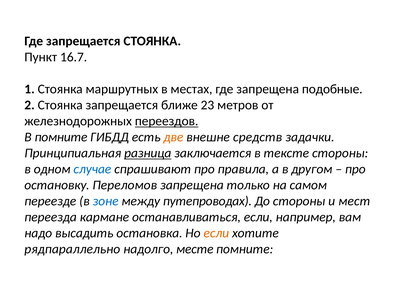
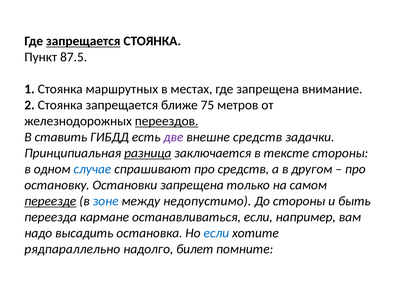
запрещается underline: none -> present (83, 41)
16.7: 16.7 -> 87.5 (74, 57)
подобные: подобные -> внимание (332, 89)
23: 23 -> 75 (207, 105)
В помните: помните -> ставить (61, 137)
две colour: orange -> purple (173, 137)
про правила: правила -> средств (243, 169)
Переломов: Переломов -> Остановки (125, 185)
переезде underline: none -> present (50, 201)
путепроводах: путепроводах -> недопустимо (207, 201)
мест: мест -> быть (354, 201)
если colour: orange -> blue (216, 233)
месте: месте -> билет (195, 249)
